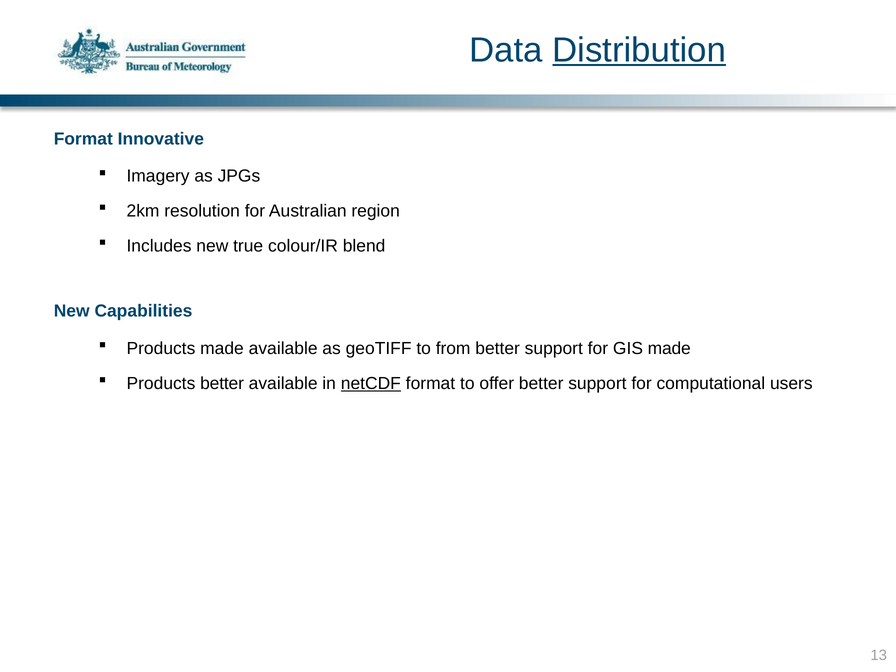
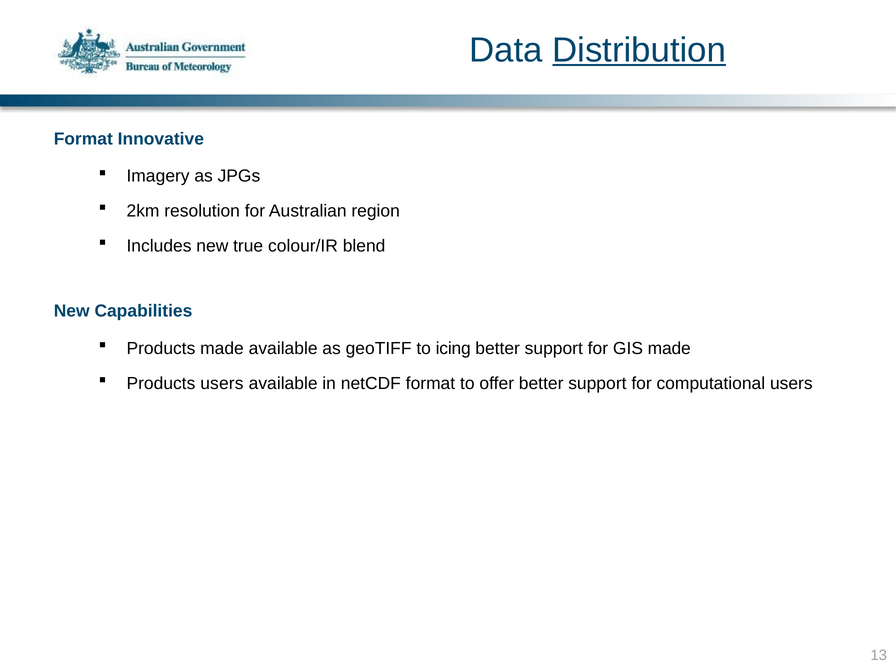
from: from -> icing (453, 348)
Products better: better -> users (222, 383)
netCDF underline: present -> none (371, 383)
